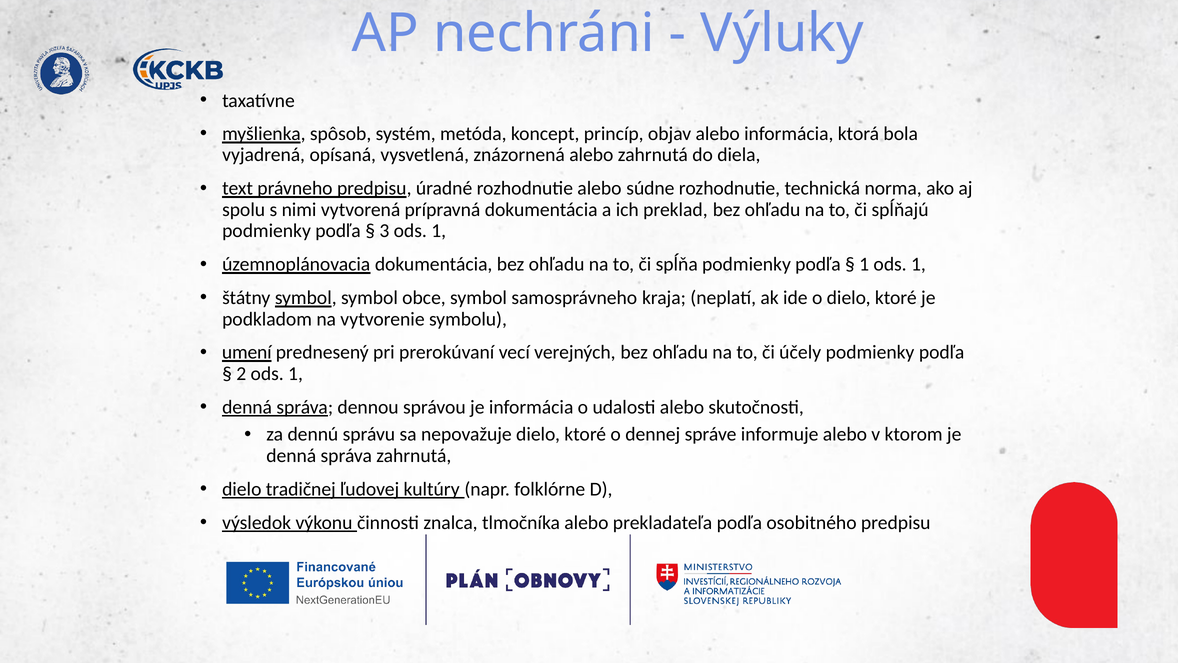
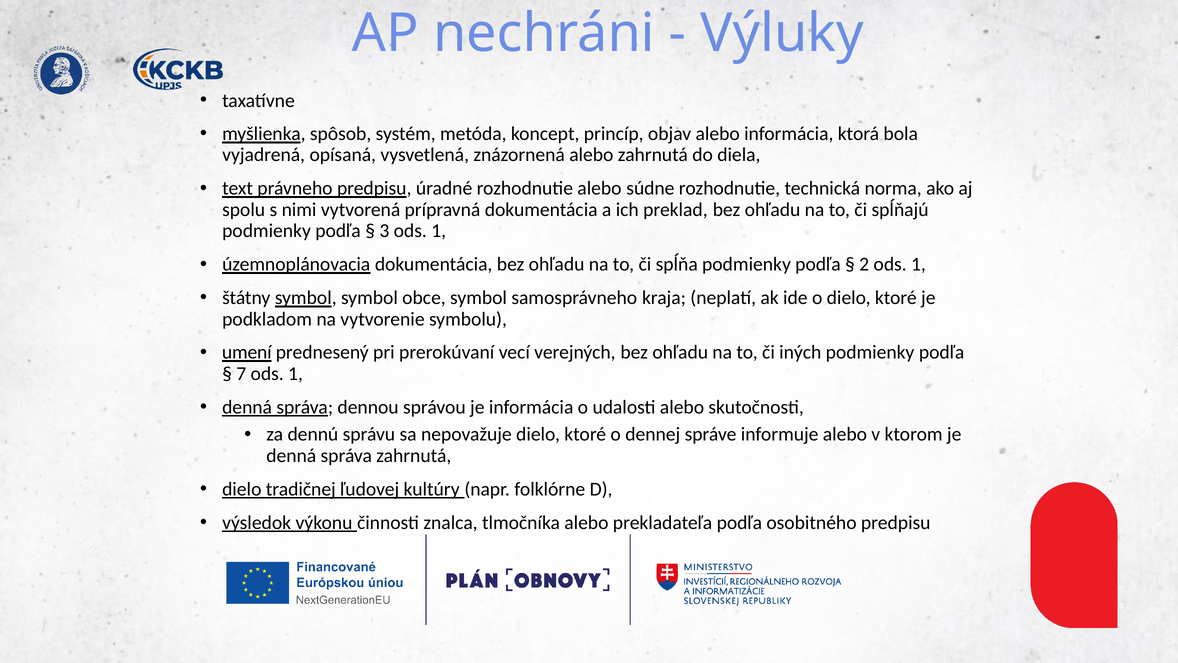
1: 1 -> 2 (864, 264)
účely: účely -> iných (800, 352)
2: 2 -> 7 (241, 373)
